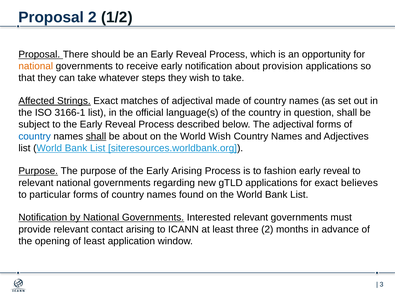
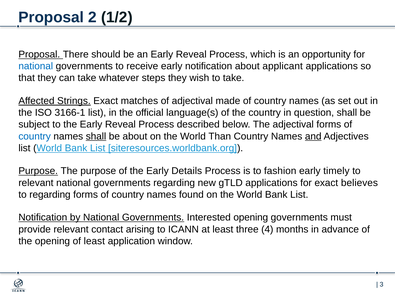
national colour: orange -> blue (36, 66)
provision: provision -> applicant (283, 66)
World Wish: Wish -> Than (220, 136)
and underline: none -> present (313, 136)
Early Arising: Arising -> Details (187, 171)
reveal: reveal -> timely (336, 171)
to particular: particular -> regarding (50, 195)
Interested relevant: relevant -> opening (251, 218)
three 2: 2 -> 4 (267, 229)
